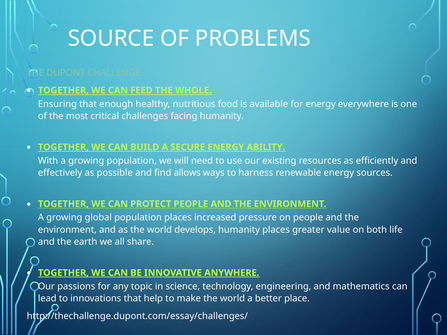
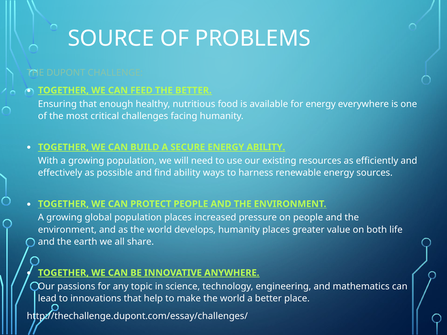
THE WHOLE: WHOLE -> BETTER (193, 90)
find allows: allows -> ability (187, 173)
